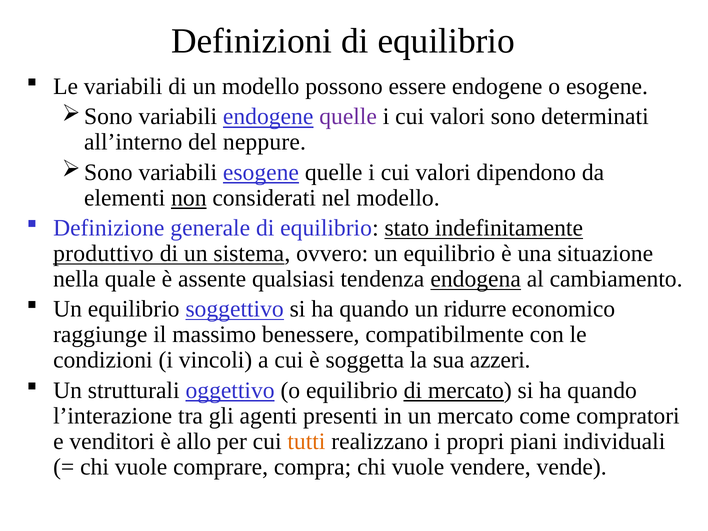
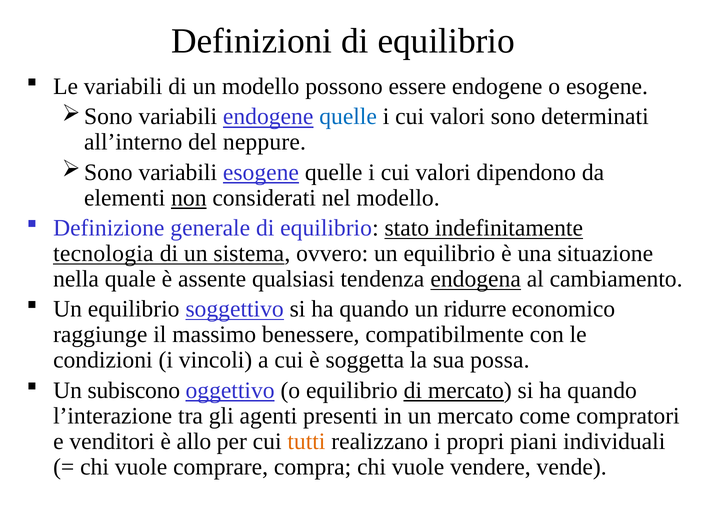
quelle colour: purple -> blue (348, 117)
produttivo: produttivo -> tecnologia (103, 254)
azzeri: azzeri -> possa (500, 360)
strutturali: strutturali -> subiscono (134, 390)
